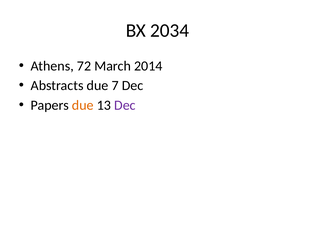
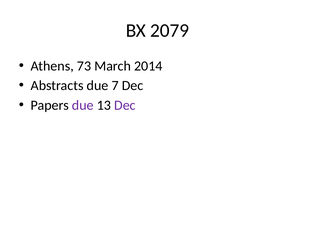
2034: 2034 -> 2079 (170, 30)
72: 72 -> 73 (84, 66)
due colour: orange -> purple (83, 105)
